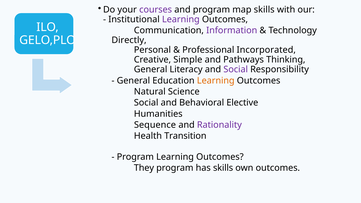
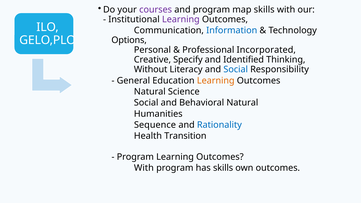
Information colour: purple -> blue (232, 31)
Directly: Directly -> Options (129, 40)
Simple: Simple -> Specify (188, 60)
Pathways: Pathways -> Identified (244, 60)
General: General -> Without (151, 69)
Social colour: purple -> blue (236, 69)
Behavioral Elective: Elective -> Natural (242, 103)
Rationality colour: purple -> blue (219, 125)
They: They -> With (144, 168)
